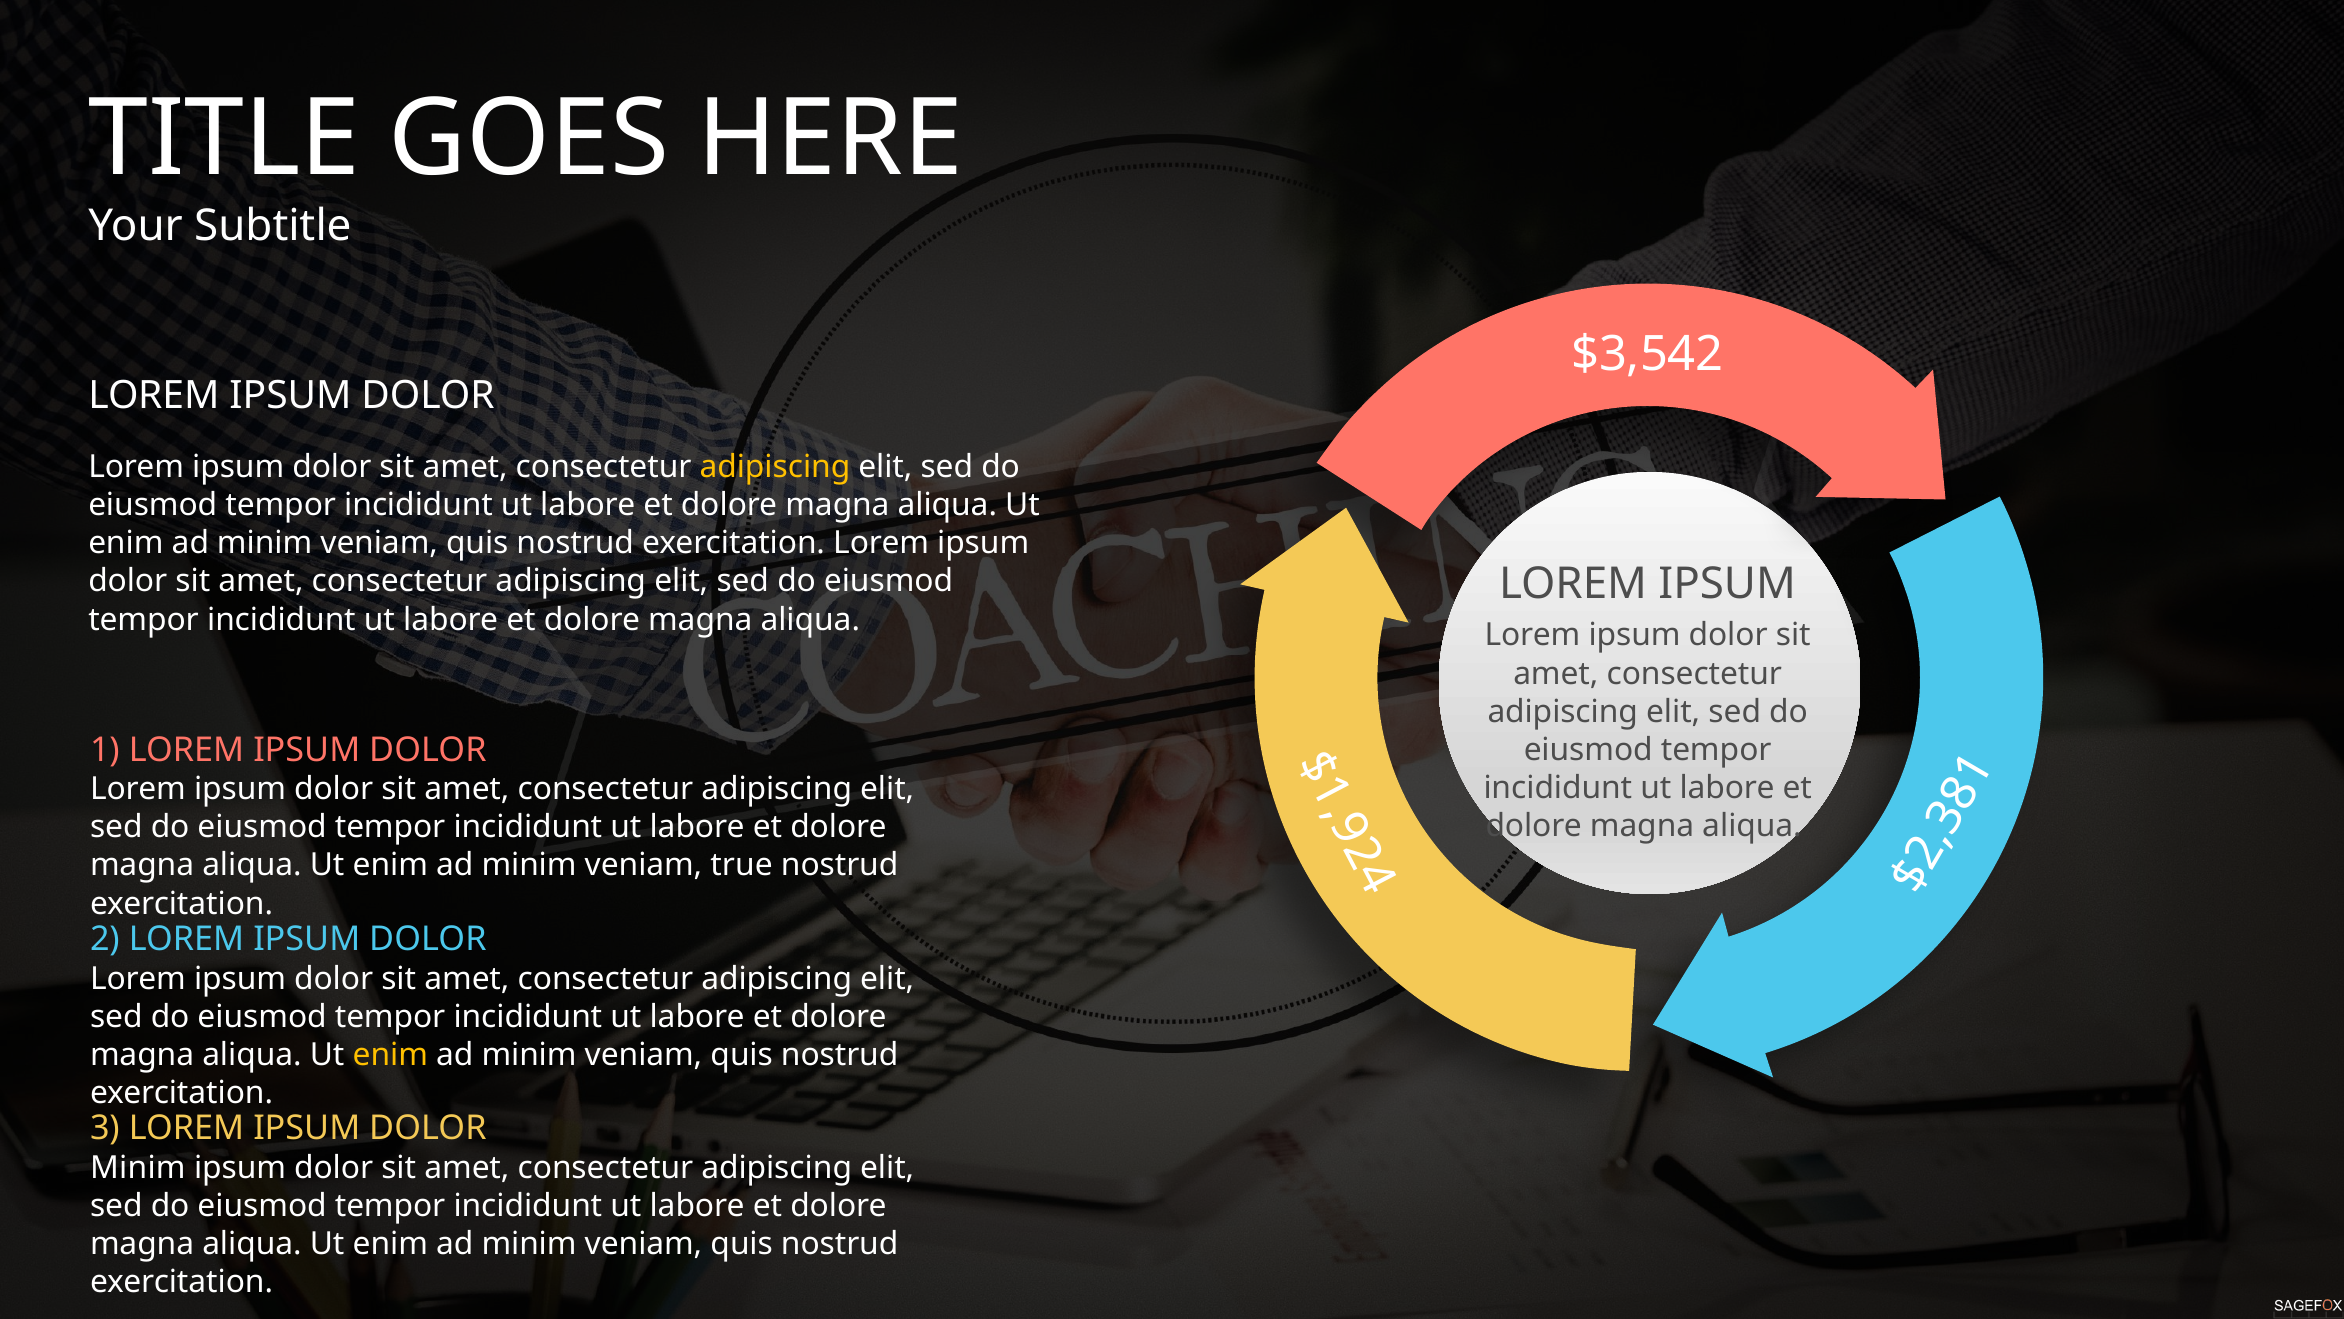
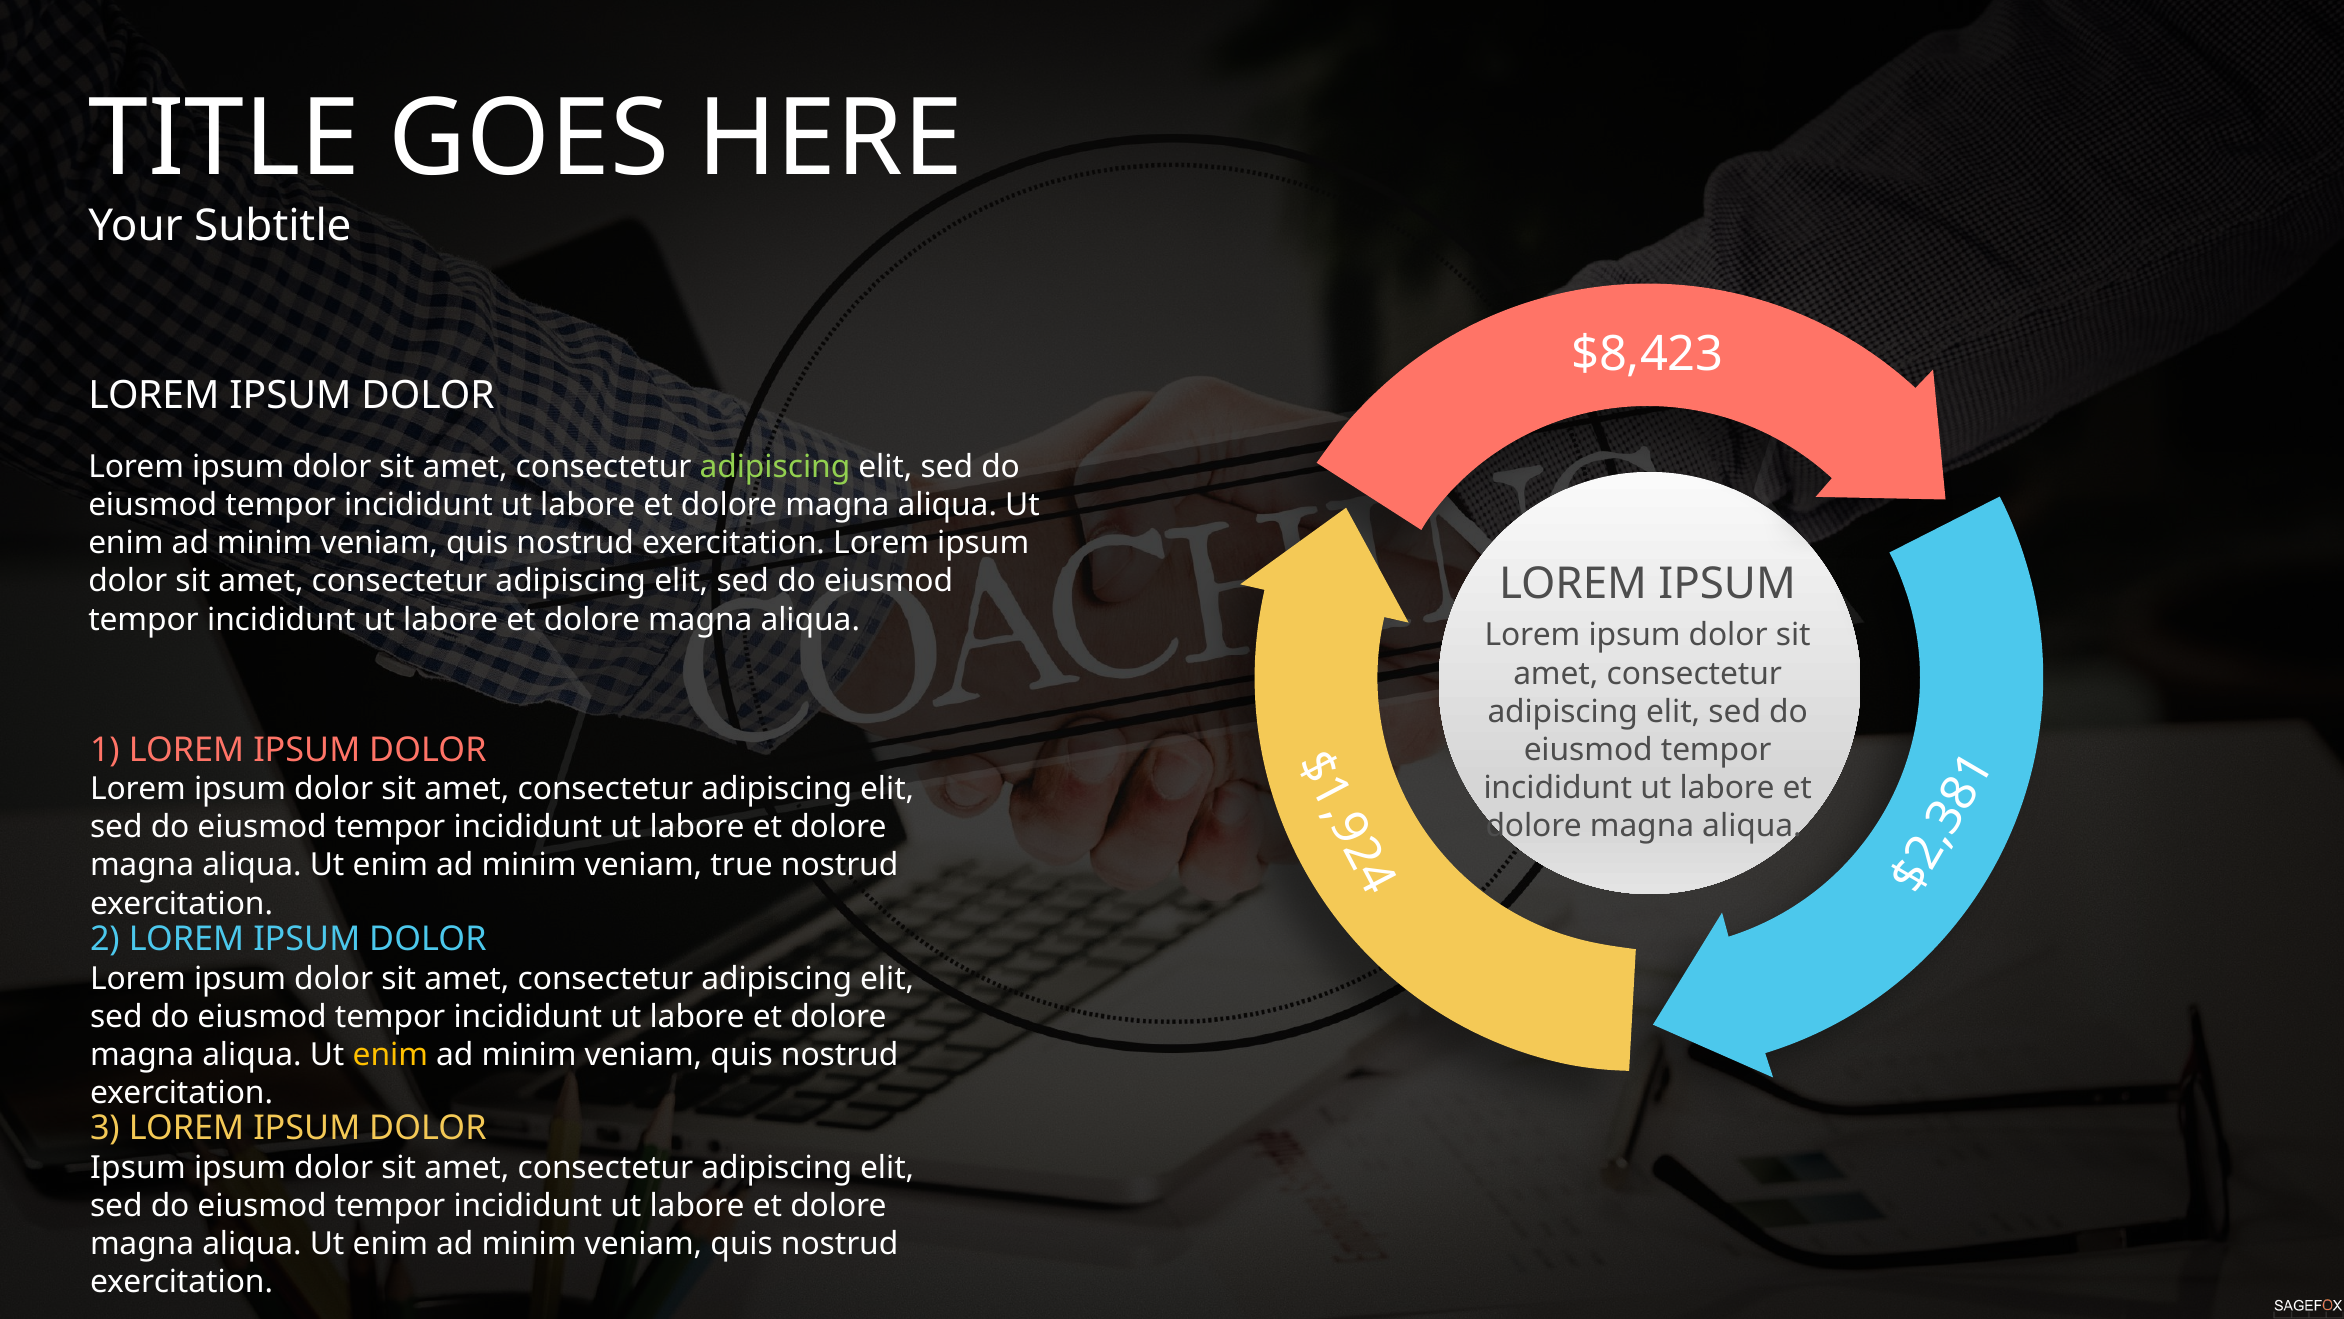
$3,542: $3,542 -> $8,423 (1647, 354)
adipiscing colour: yellow -> light green (775, 467)
Minim: Minim -> Ipsum (138, 1167)
